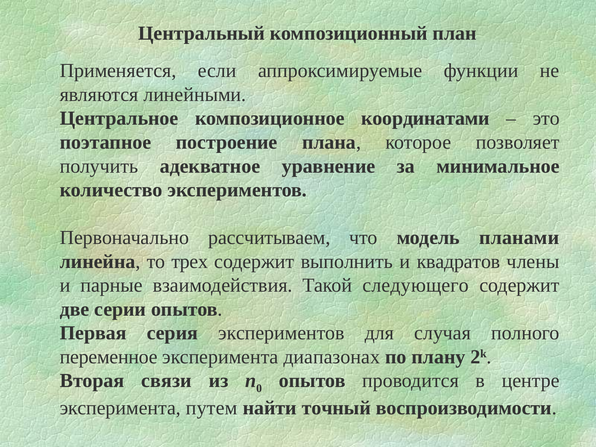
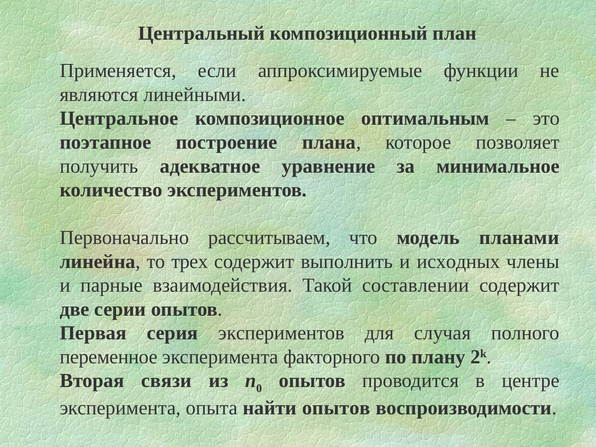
координатами: координатами -> оптимальным (425, 118)
квадратов: квадратов -> исходных (458, 261)
следующего: следующего -> составлении (416, 285)
диапазонах: диапазонах -> факторного (332, 357)
путем: путем -> опыта (212, 408)
найти точный: точный -> опытов (336, 408)
